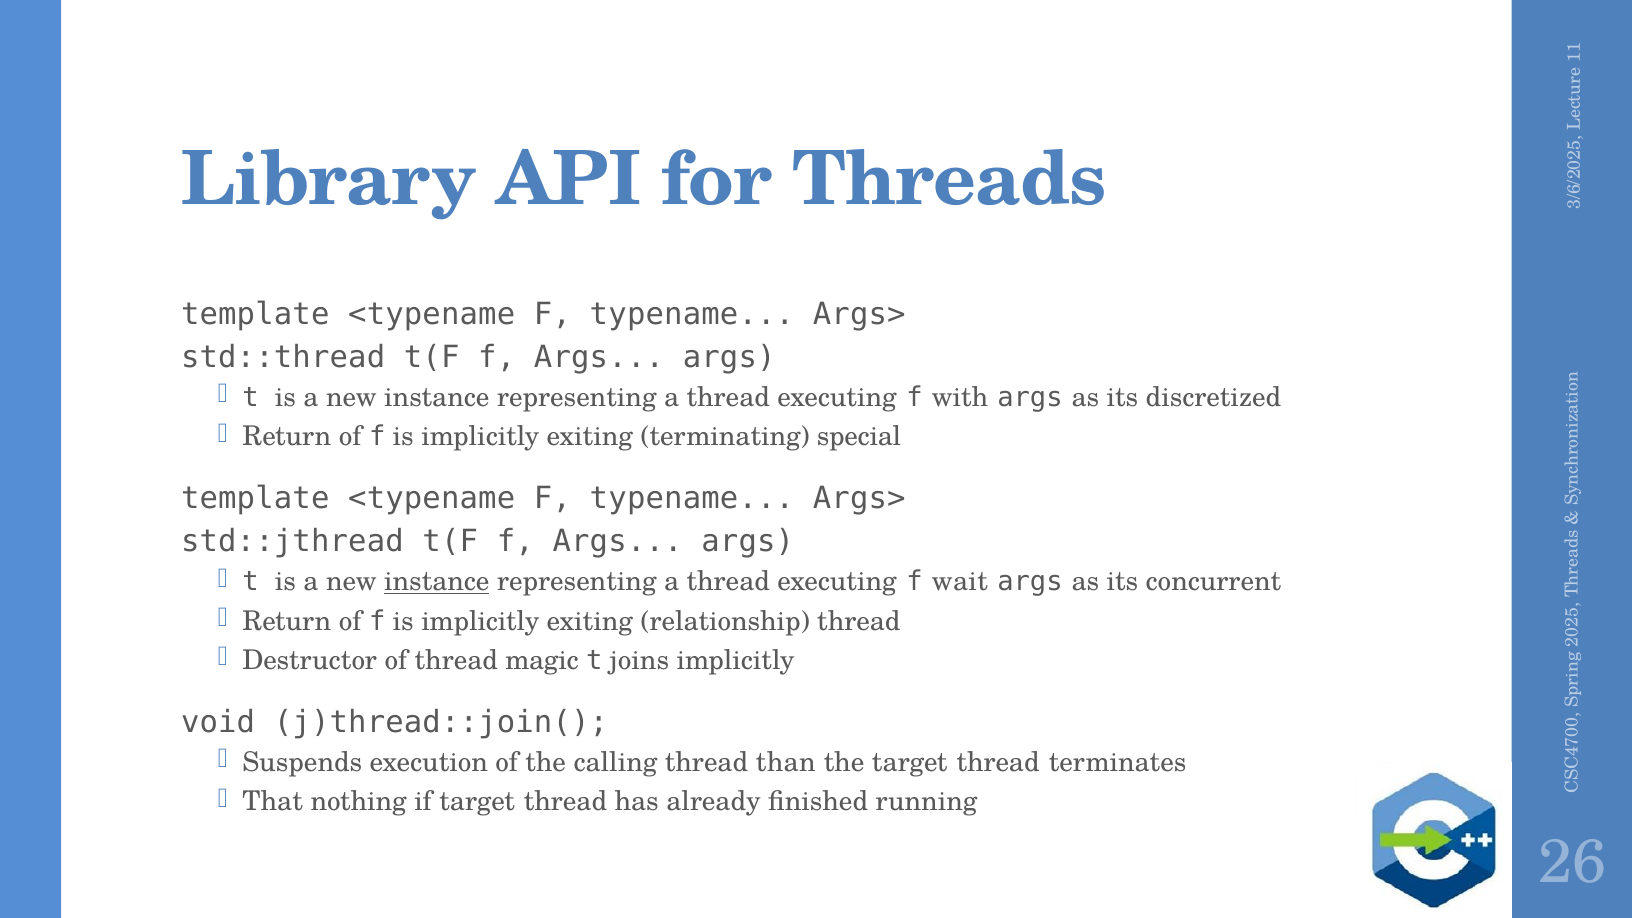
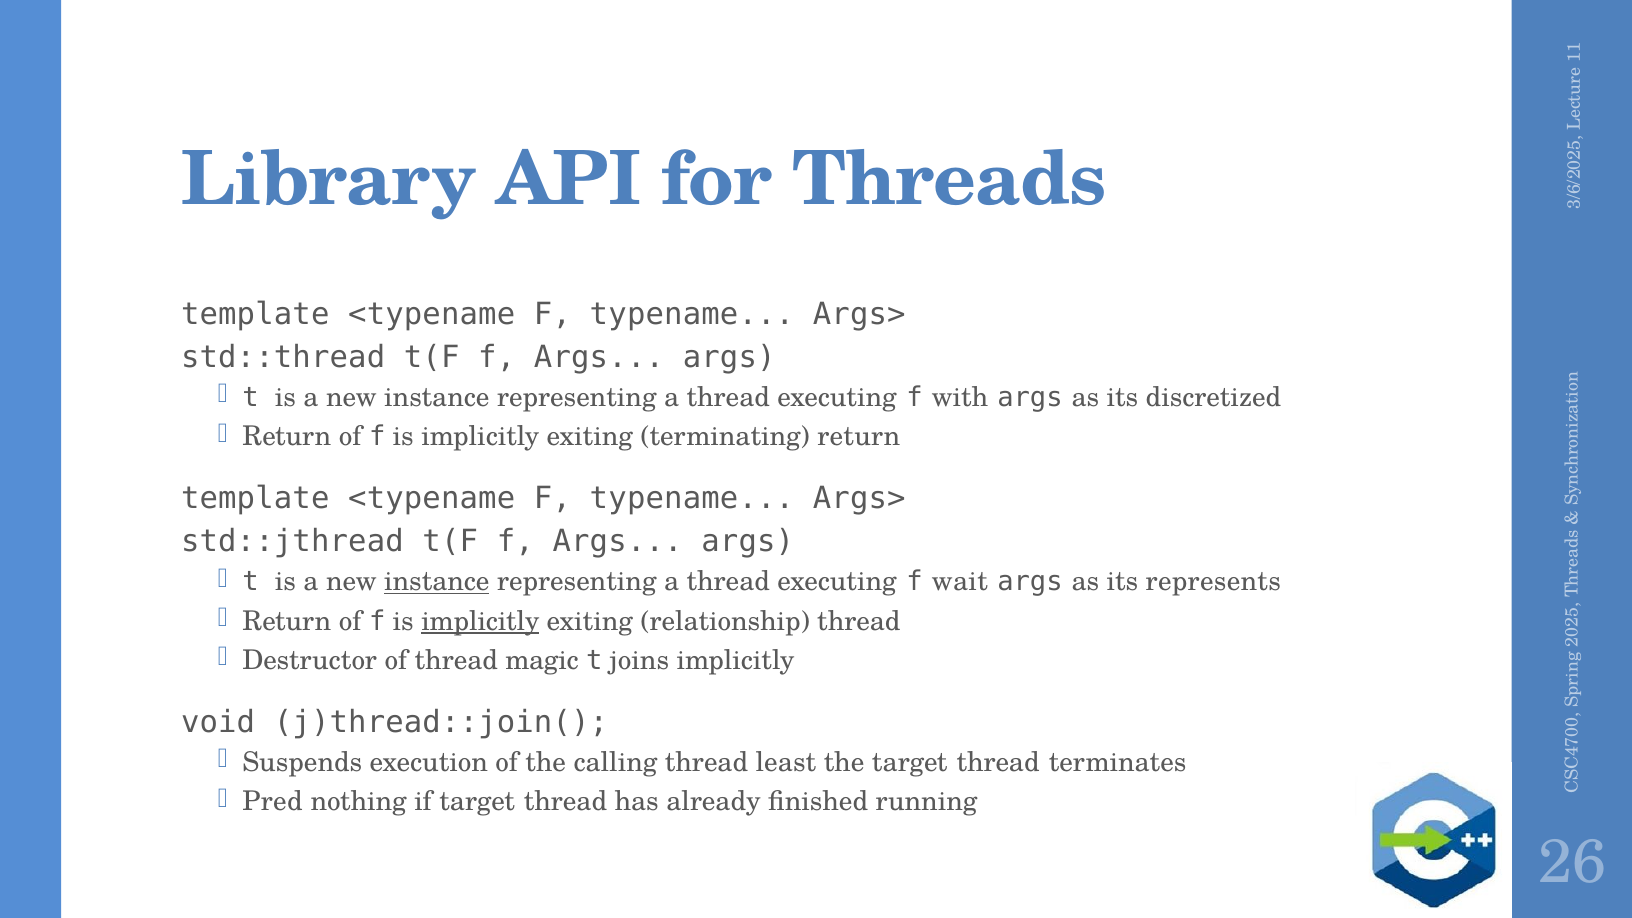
terminating special: special -> return (859, 437)
concurrent: concurrent -> represents (1213, 582)
implicitly underline: none -> present (480, 621)
than: than -> least (786, 762)
That: That -> Pred (273, 802)
